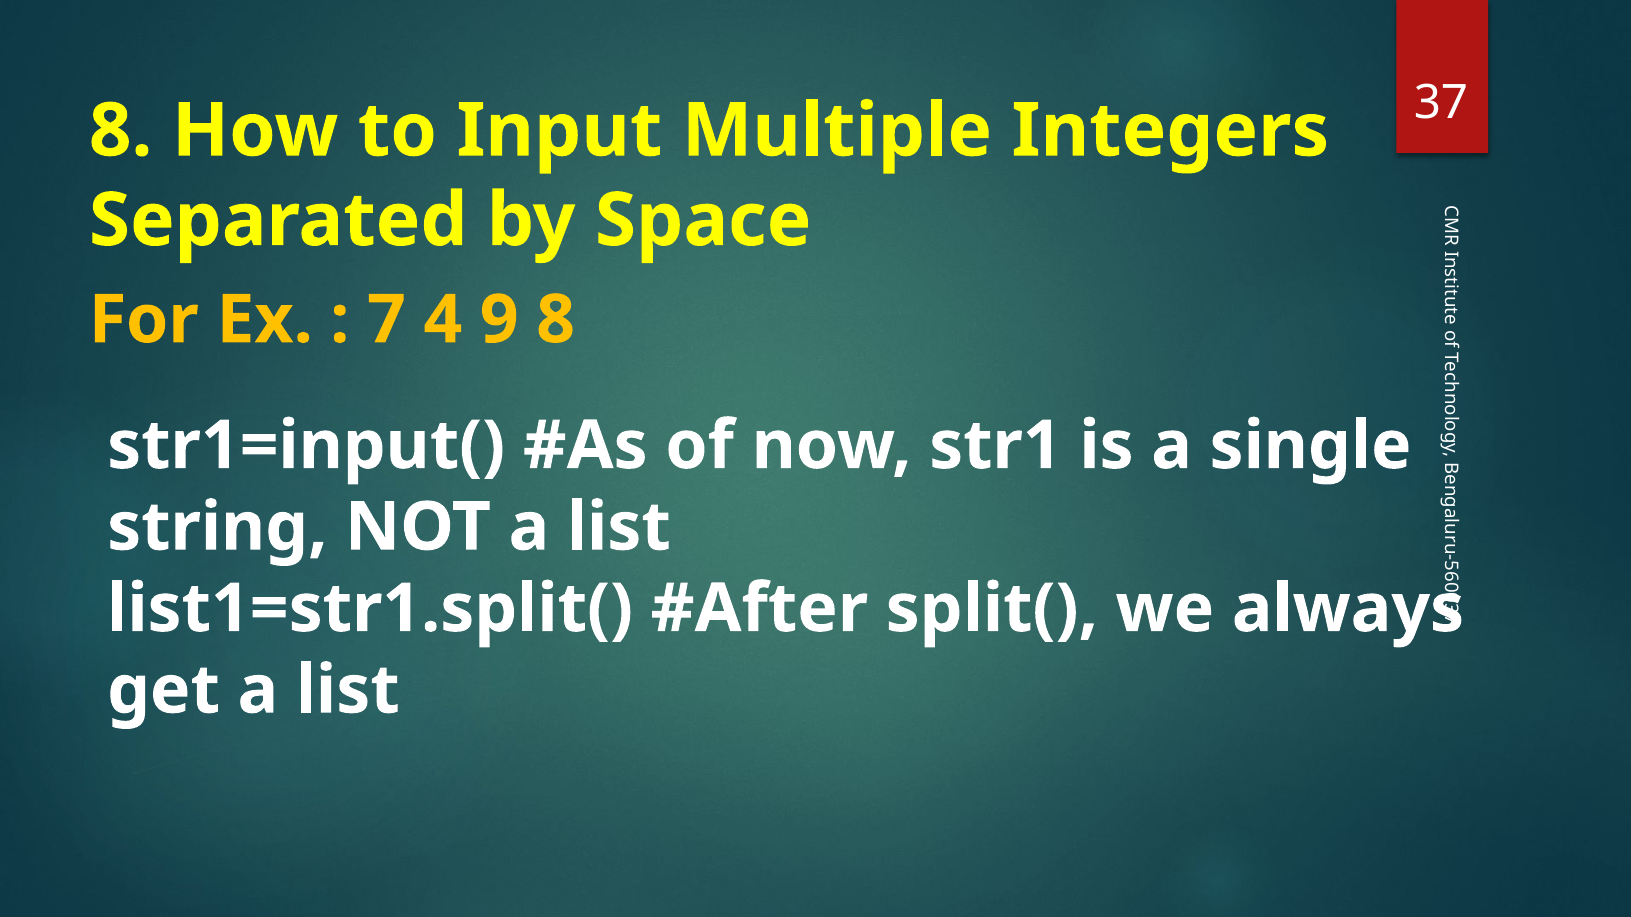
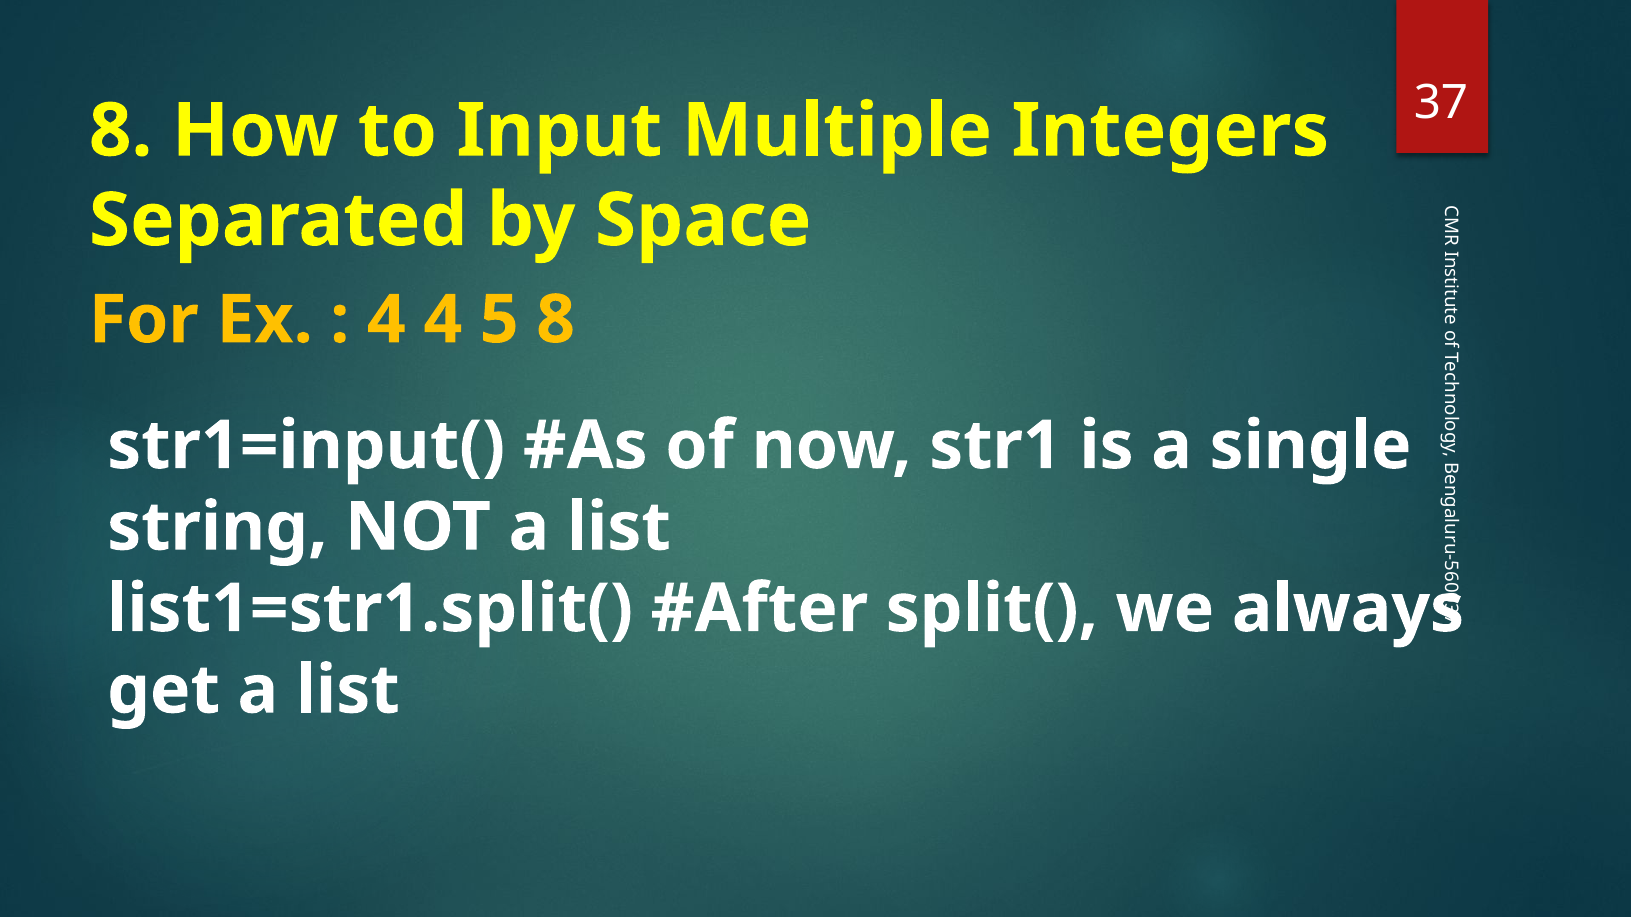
7: 7 -> 4 (386, 320)
4 9: 9 -> 5 (499, 320)
